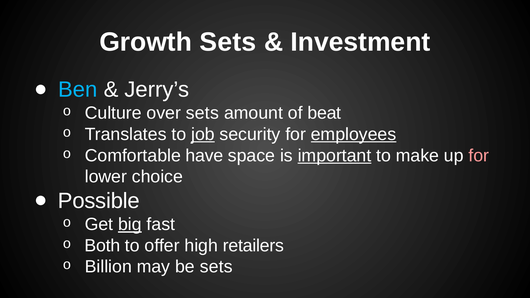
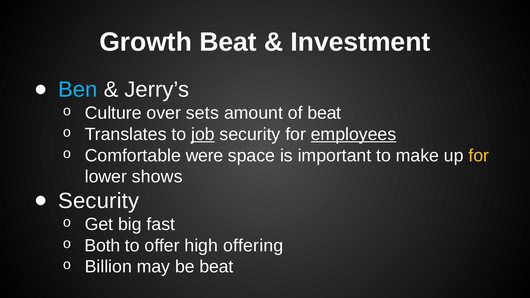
Growth Sets: Sets -> Beat (228, 42)
have: have -> were (205, 156)
important underline: present -> none (335, 156)
for colour: pink -> yellow (479, 156)
choice: choice -> shows (157, 177)
Possible: Possible -> Security (99, 201)
big underline: present -> none (130, 225)
retailers: retailers -> offering (253, 246)
be sets: sets -> beat (216, 267)
